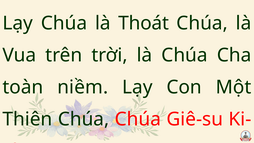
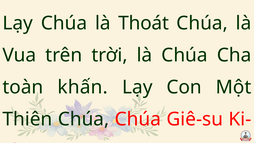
niềm: niềm -> khấn (83, 87)
